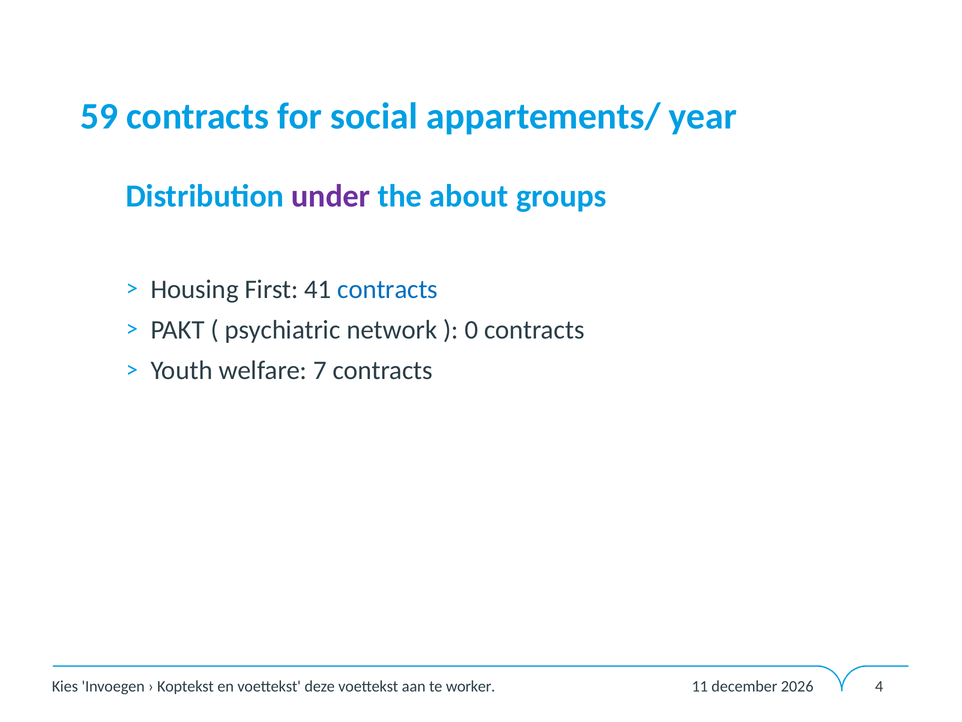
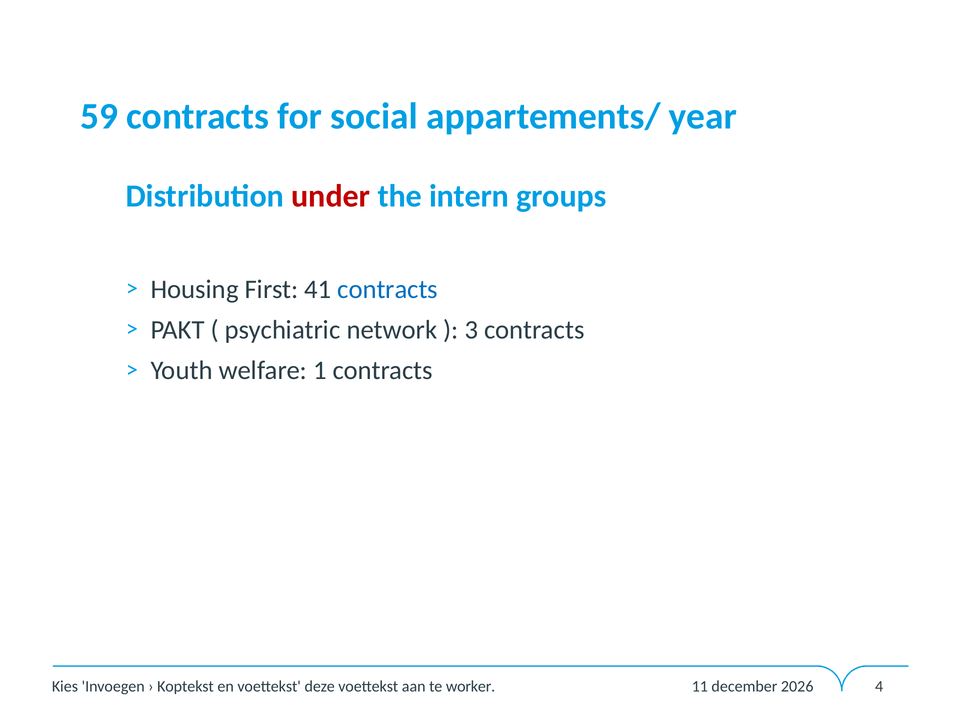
under colour: purple -> red (331, 196)
about: about -> intern (469, 196)
0: 0 -> 3 (471, 330)
7: 7 -> 1 (320, 370)
